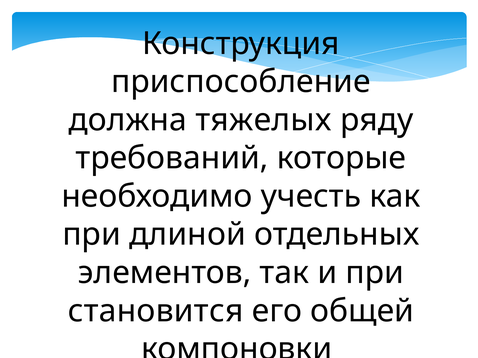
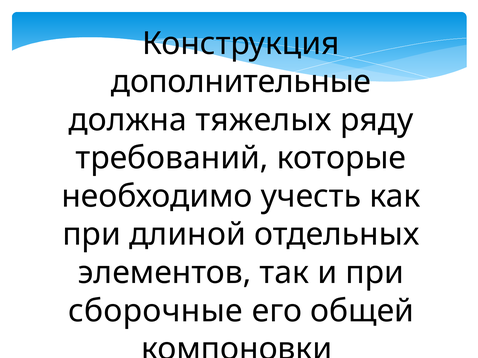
приспособление: приспособление -> дополнительные (241, 82)
становится: становится -> сборочные (156, 311)
